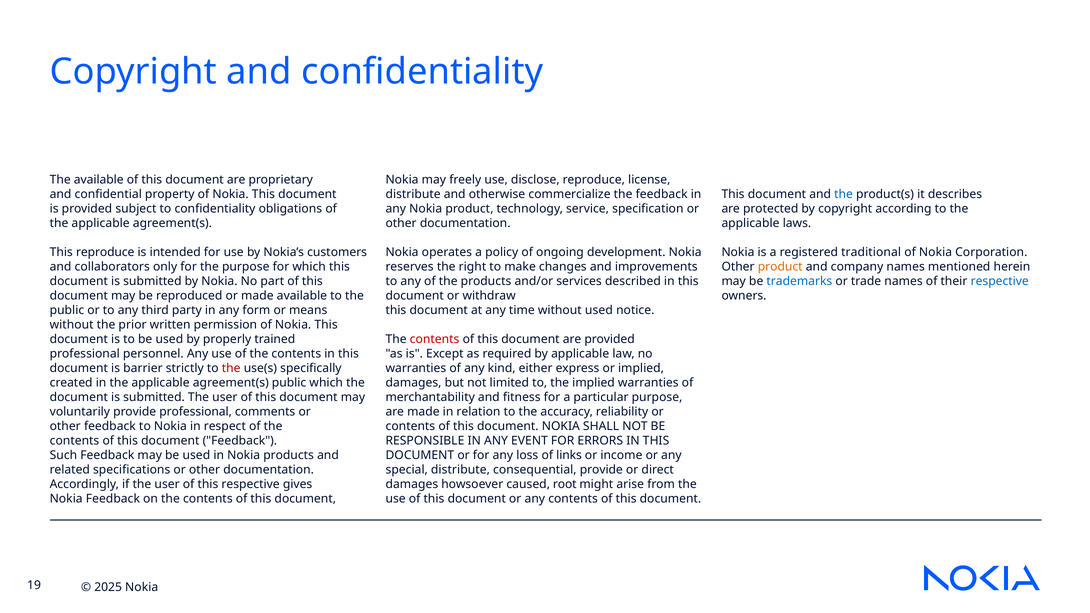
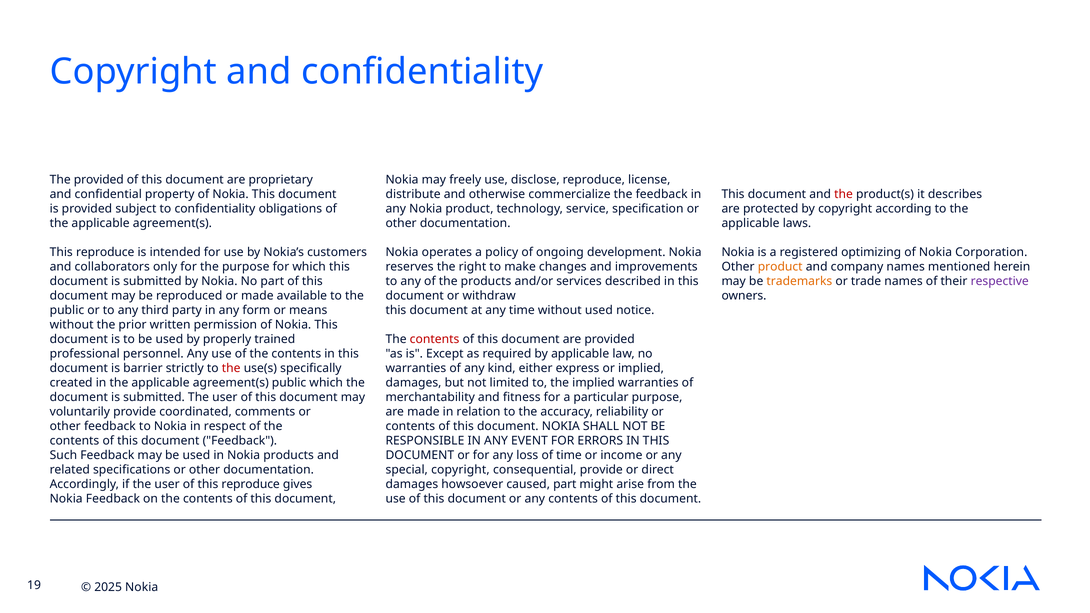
The available: available -> provided (99, 180)
the colour: blue -> red (844, 194)
traditional: traditional -> optimizing (871, 252)
trademarks colour: blue -> orange (799, 281)
respective colour: blue -> purple (1000, 281)
provide professional: professional -> coordinated (196, 412)
of links: links -> time (569, 455)
special distribute: distribute -> copyright (460, 470)
of this respective: respective -> reproduce (251, 484)
caused root: root -> part (565, 484)
